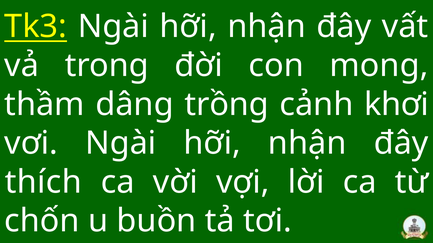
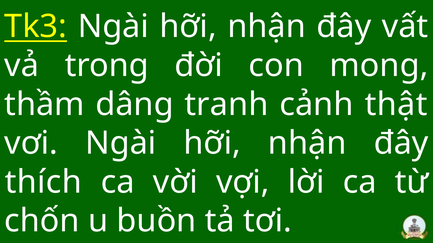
trồng: trồng -> tranh (226, 105)
khơi: khơi -> thật (396, 105)
